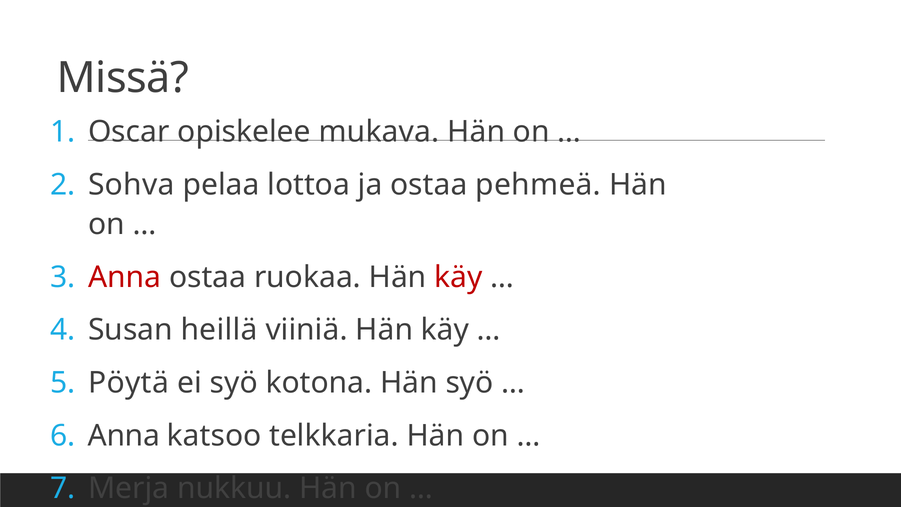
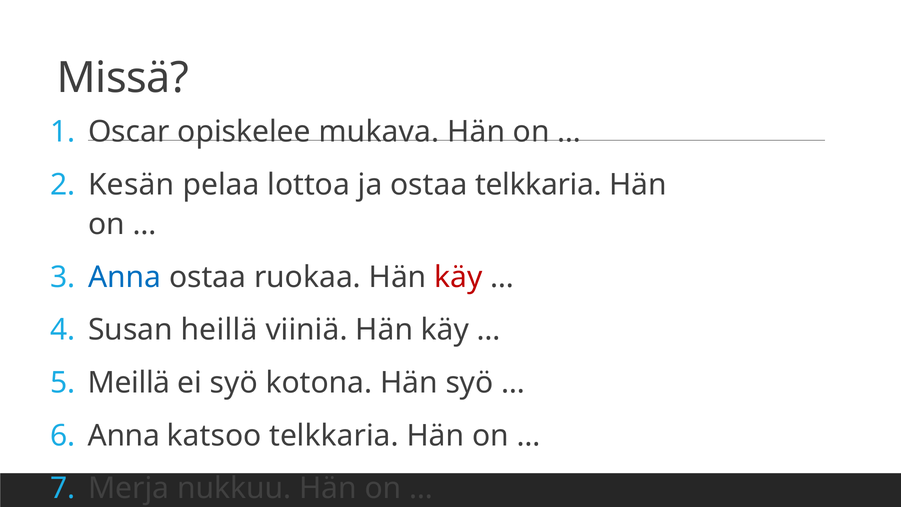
Sohva: Sohva -> Kesän (131, 185)
ostaa pehmeä: pehmeä -> telkkaria (538, 185)
Anna colour: red -> blue (125, 277)
Pöytä: Pöytä -> Meillä (129, 383)
